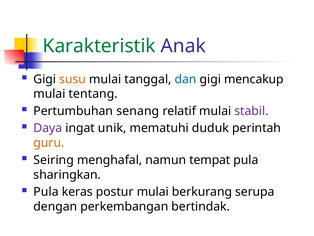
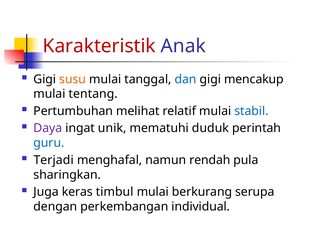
Karakteristik colour: green -> red (99, 46)
senang: senang -> melihat (138, 111)
stabil colour: purple -> blue (251, 111)
guru colour: orange -> blue (49, 143)
Seiring: Seiring -> Terjadi (54, 160)
tempat: tempat -> rendah (210, 160)
Pula: Pula -> Juga (46, 191)
postur: postur -> timbul (115, 191)
bertindak: bertindak -> individual (201, 206)
